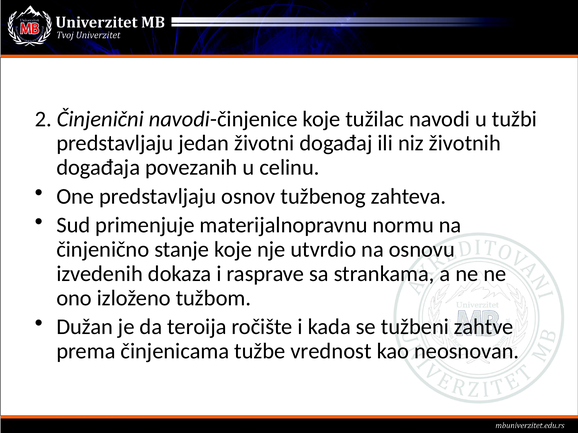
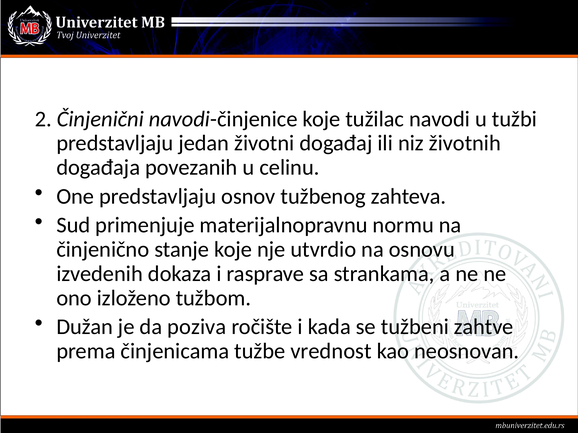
teroija: teroija -> poziva (197, 327)
